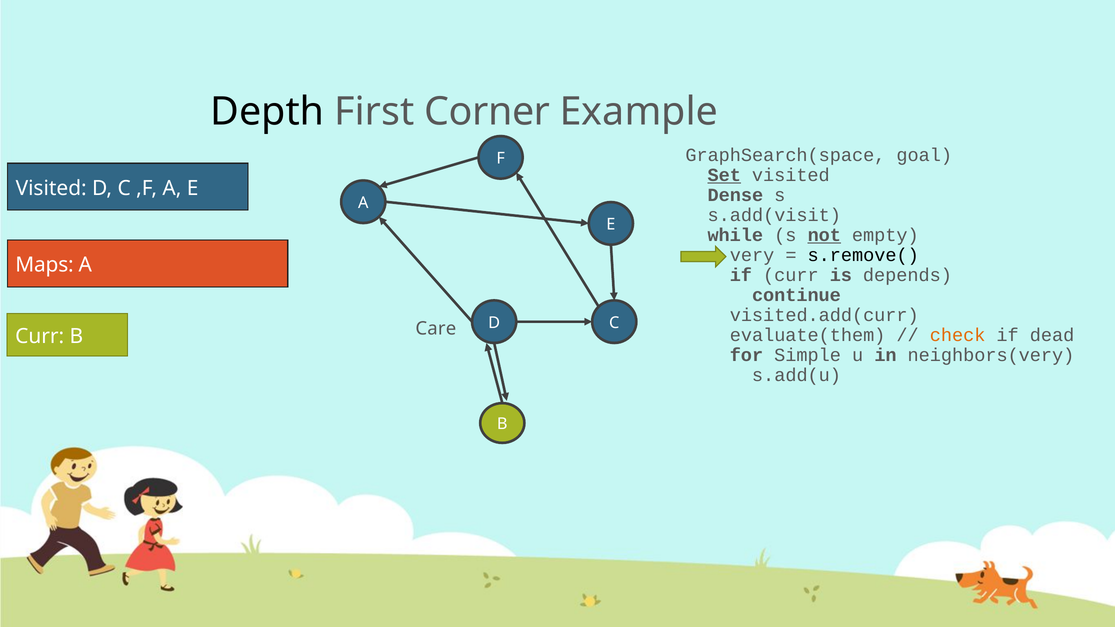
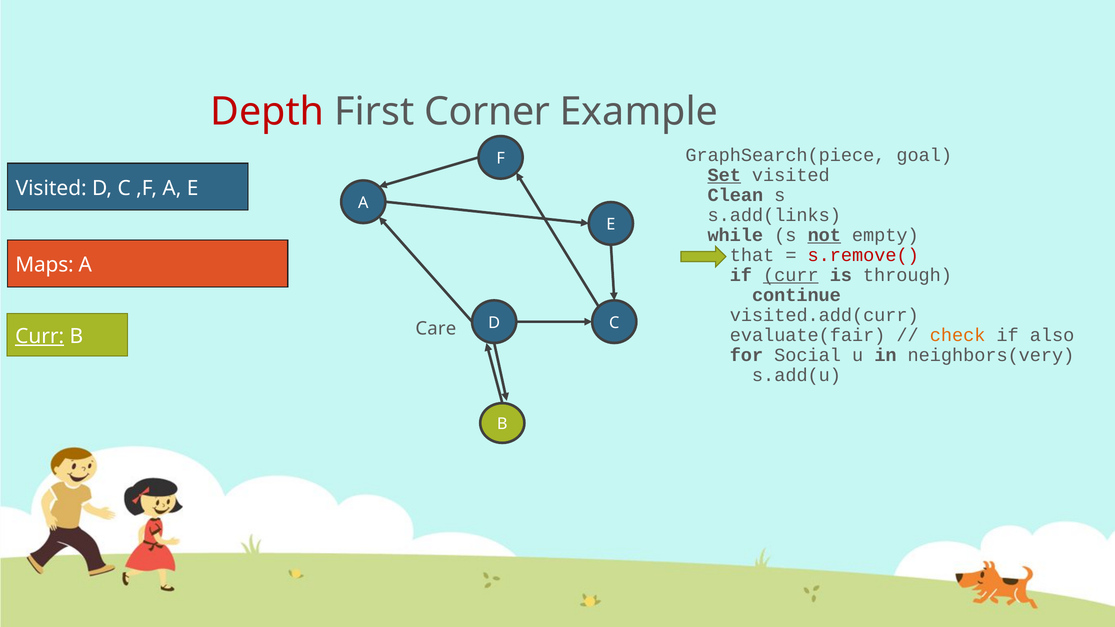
Depth colour: black -> red (267, 112)
GraphSearch(space: GraphSearch(space -> GraphSearch(piece (785, 155)
Dense: Dense -> Clean (735, 195)
s.add(visit: s.add(visit -> s.add(links (774, 215)
very: very -> that (752, 255)
s.remove( colour: black -> red (863, 255)
curr underline: none -> present (791, 275)
depends: depends -> through (907, 275)
evaluate(them: evaluate(them -> evaluate(fair (808, 335)
dead: dead -> also (1052, 335)
Curr underline: none -> present (40, 336)
Simple: Simple -> Social (808, 355)
